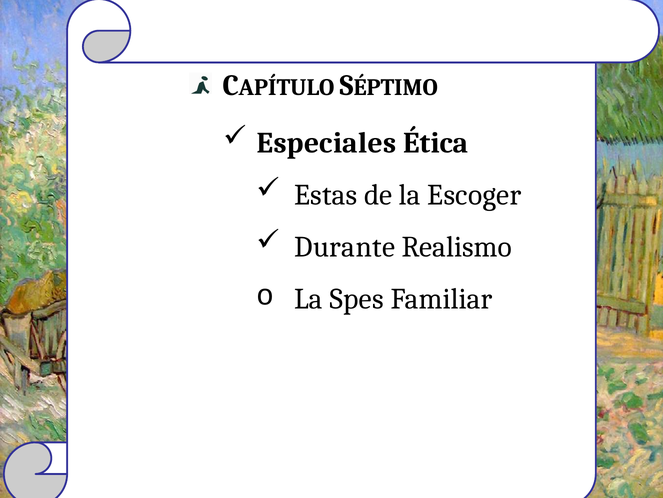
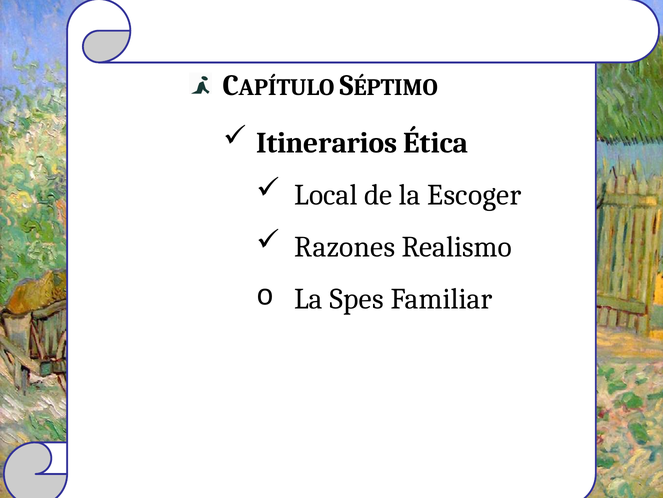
Especiales: Especiales -> Itinerarios (327, 143)
Estas: Estas -> Local (326, 195)
Durante: Durante -> Razones (345, 247)
